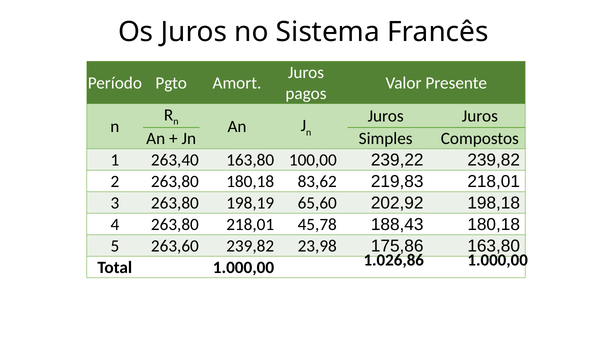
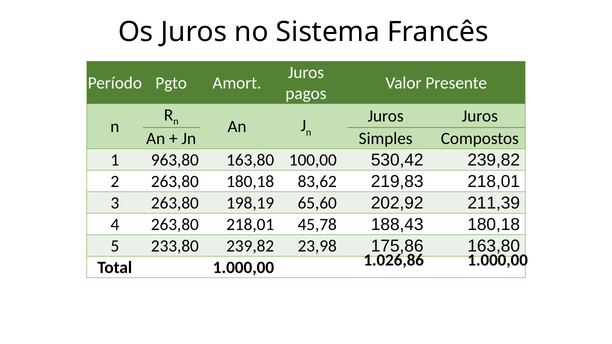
263,40: 263,40 -> 963,80 (175, 160)
239,22: 239,22 -> 530,42 (397, 160)
198,18: 198,18 -> 211,39 (494, 203)
263,60: 263,60 -> 233,80 (175, 246)
